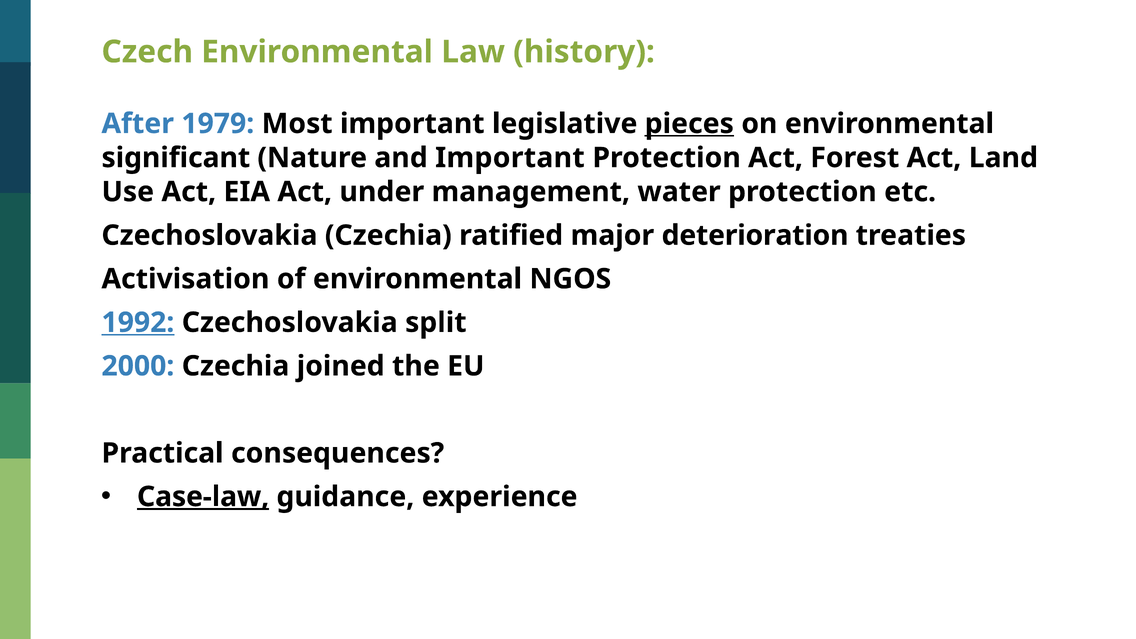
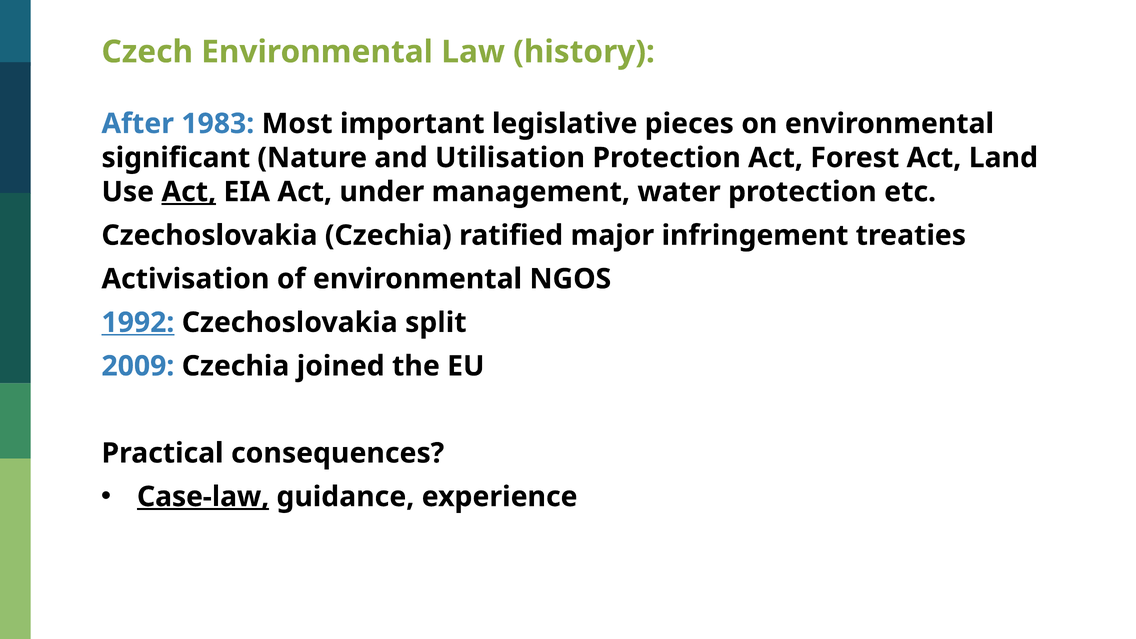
1979: 1979 -> 1983 (218, 124)
pieces underline: present -> none (689, 124)
and Important: Important -> Utilisation (510, 158)
Act underline: none -> present (189, 192)
deterioration: deterioration -> infringement (755, 235)
2000: 2000 -> 2009 (138, 366)
